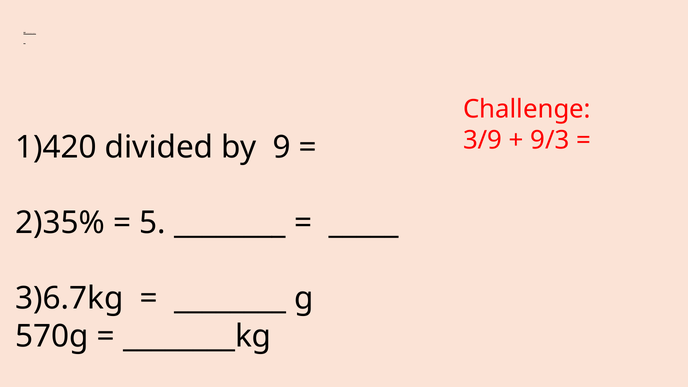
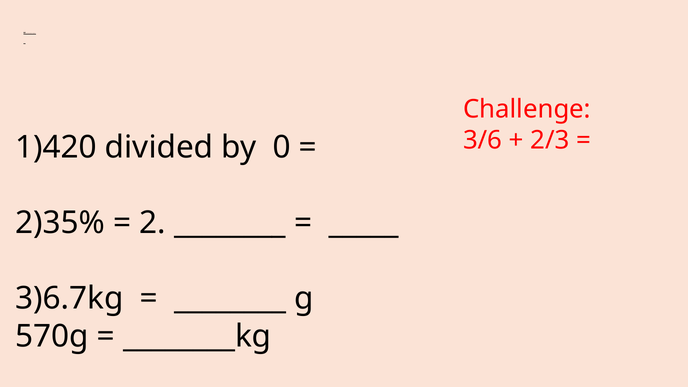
3/9: 3/9 -> 3/6 (483, 140)
9/3: 9/3 -> 2/3 (550, 140)
9: 9 -> 0 (282, 147)
5: 5 -> 2 (153, 223)
